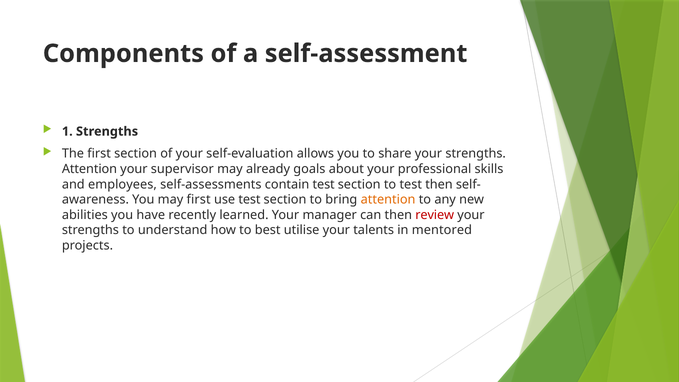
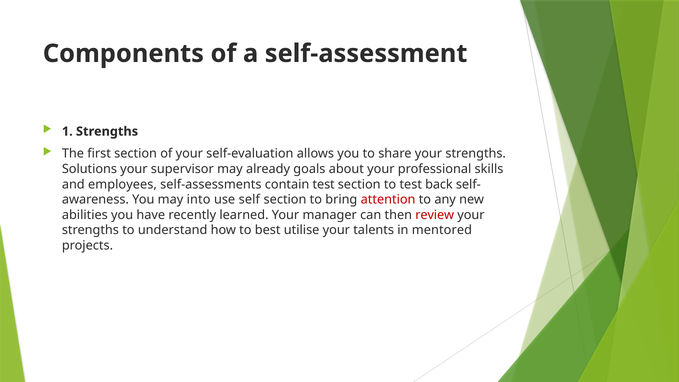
Attention: Attention -> Solutions (89, 169)
test then: then -> back (439, 184)
may first: first -> into (199, 200)
use test: test -> self (249, 200)
attention colour: orange -> red (388, 200)
